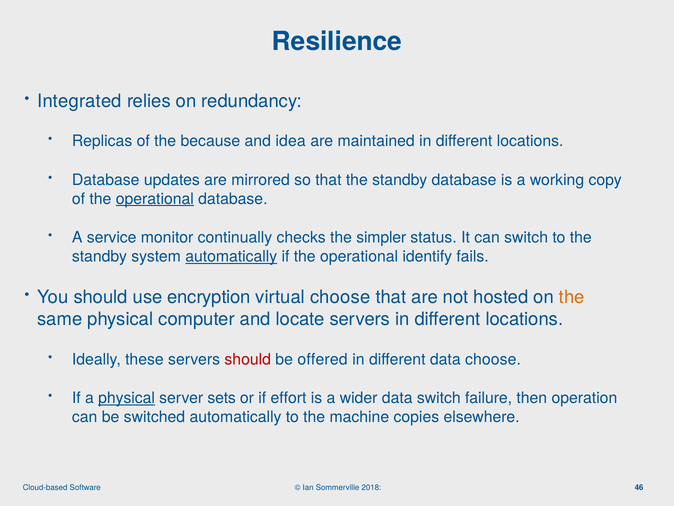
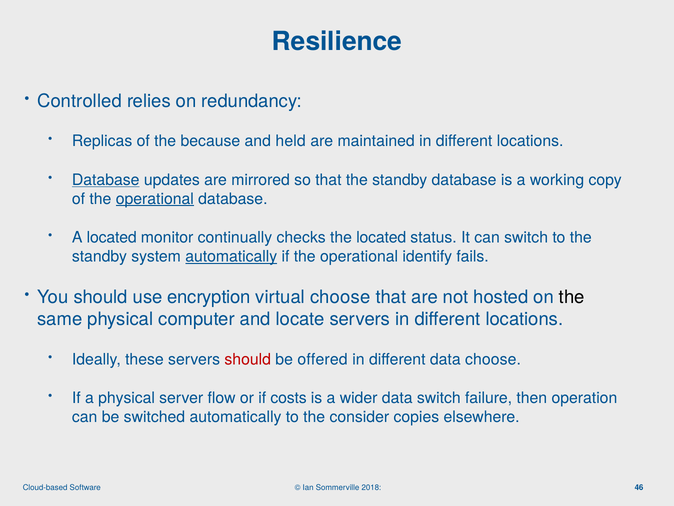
Integrated: Integrated -> Controlled (80, 101)
idea: idea -> held (291, 141)
Database underline: none -> present (106, 180)
A service: service -> located (112, 237)
the simpler: simpler -> located (381, 237)
the colour: orange -> black (572, 297)
physical underline: present -> none (127, 398)
sets: sets -> flow (222, 398)
effort: effort -> costs (289, 398)
machine: machine -> consider (359, 417)
